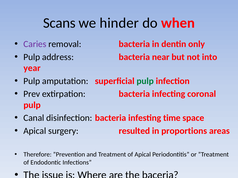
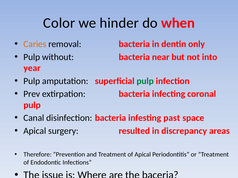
Scans: Scans -> Color (59, 23)
Caries colour: purple -> orange (35, 44)
address: address -> without (58, 57)
time: time -> past (172, 118)
proportions: proportions -> discrepancy (184, 131)
